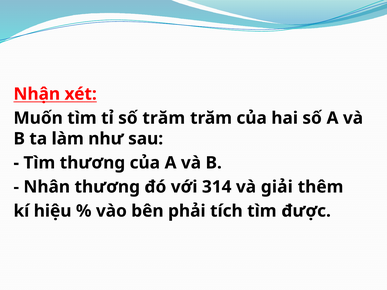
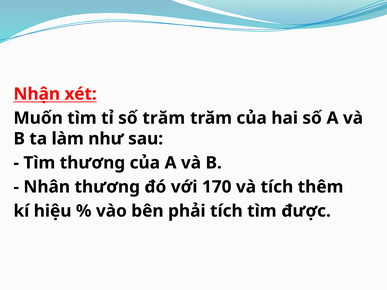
314: 314 -> 170 (217, 187)
và giải: giải -> tích (277, 187)
